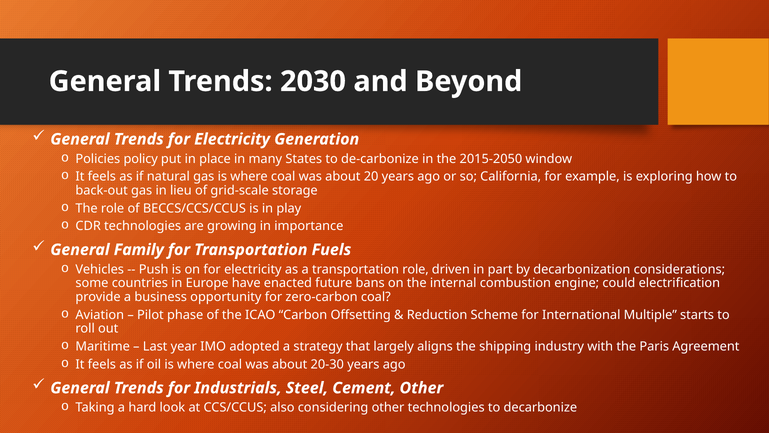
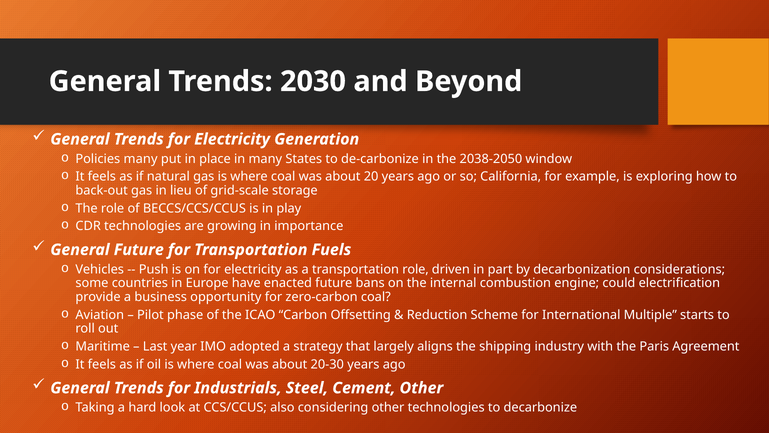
Policies policy: policy -> many (141, 159)
2015-2050: 2015-2050 -> 2038-2050 (491, 159)
General Family: Family -> Future (139, 250)
